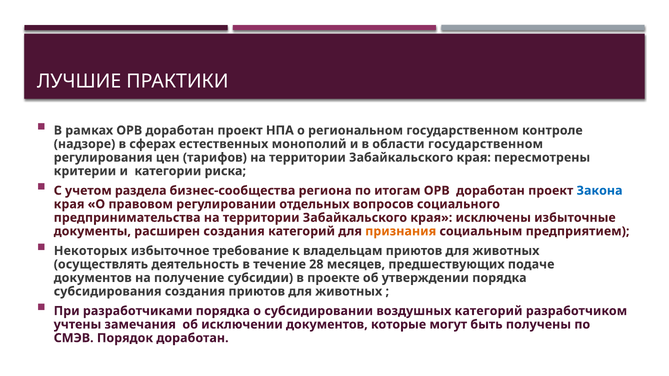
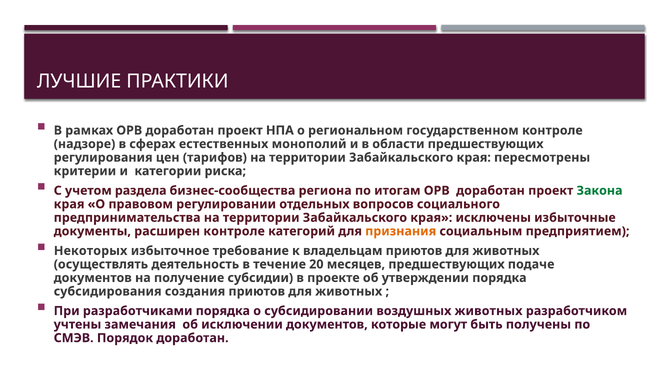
области государственном: государственном -> предшествующих (486, 144)
Закона colour: blue -> green (600, 191)
расширен создания: создания -> контроле (234, 231)
28: 28 -> 20 (316, 265)
воздушных категорий: категорий -> животных (489, 311)
